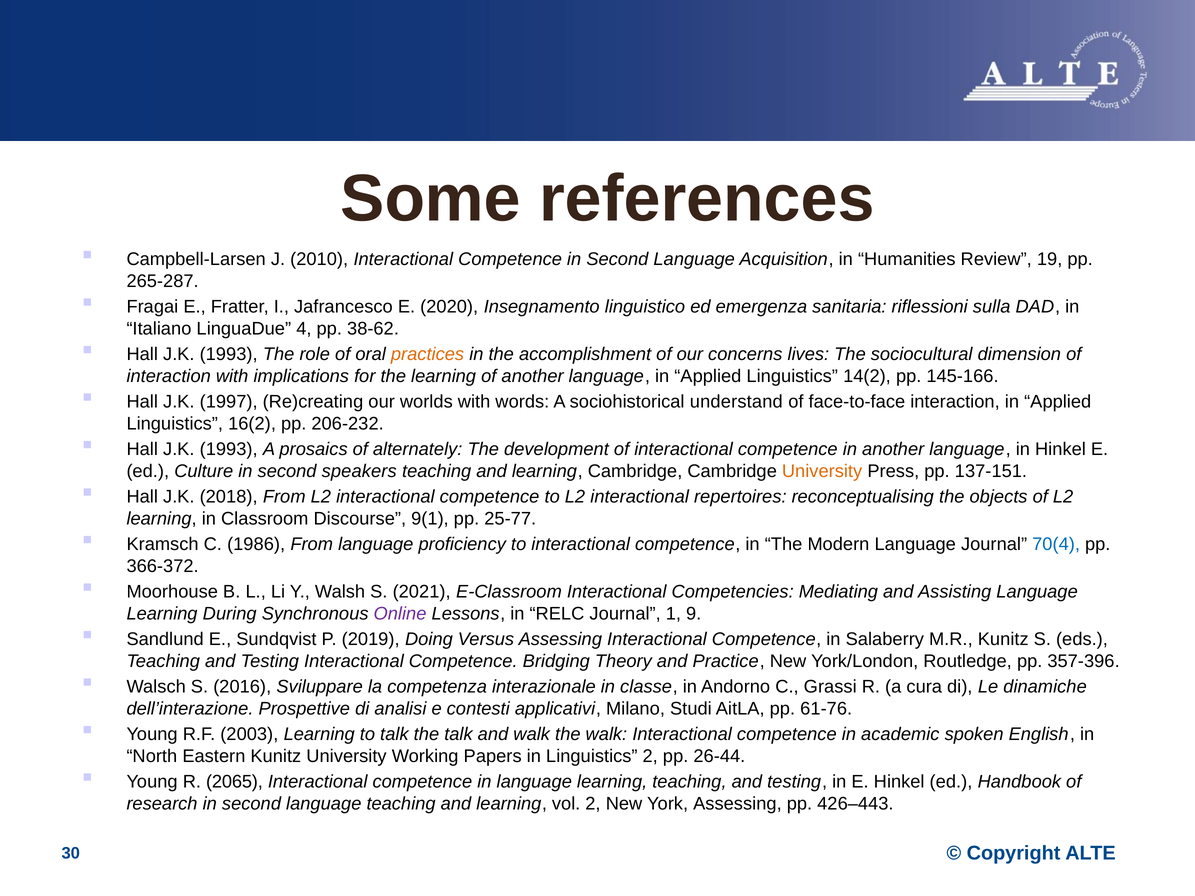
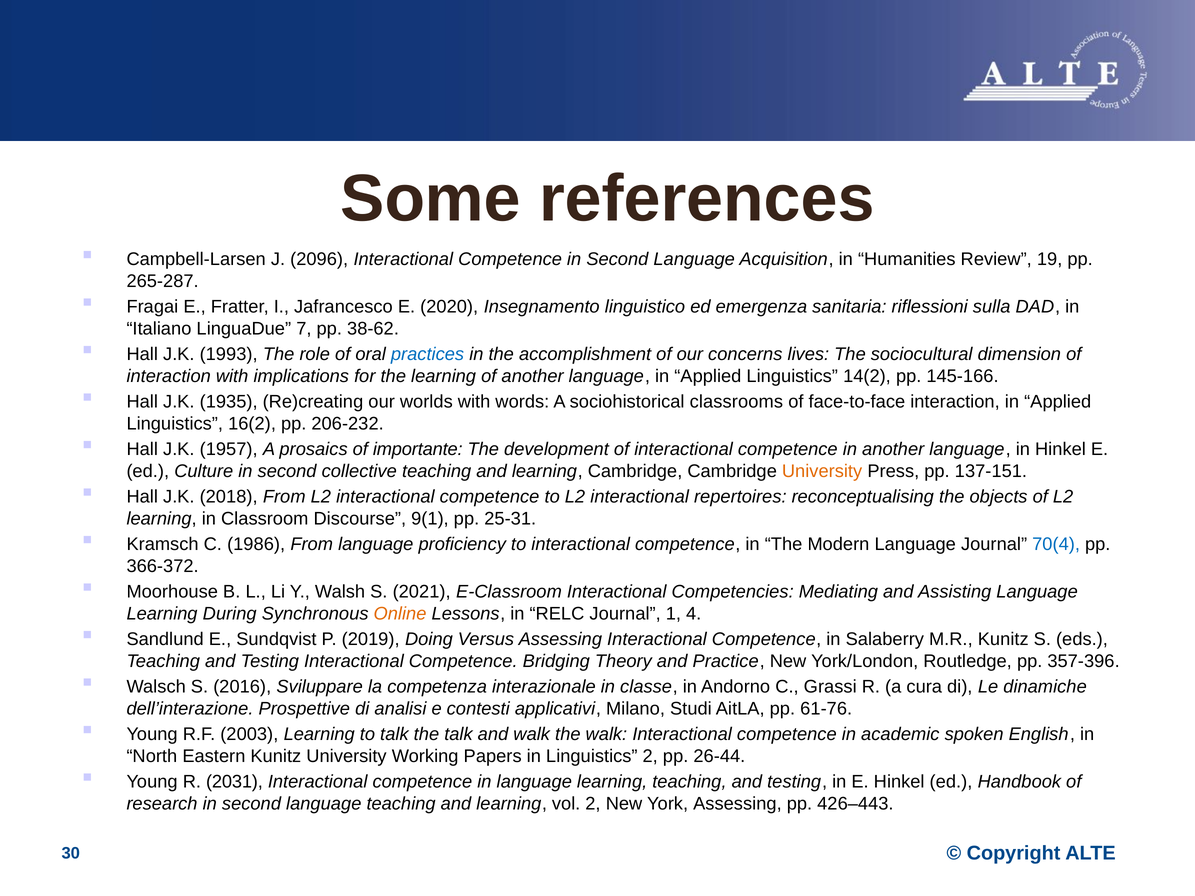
2010: 2010 -> 2096 (319, 259)
4: 4 -> 7 (304, 329)
practices colour: orange -> blue (428, 354)
1997: 1997 -> 1935 (229, 402)
understand: understand -> classrooms (736, 402)
1993: 1993 -> 1957 (229, 449)
alternately: alternately -> importante (418, 449)
speakers: speakers -> collective (359, 471)
25-77: 25-77 -> 25-31 (510, 519)
Online colour: purple -> orange (400, 614)
9: 9 -> 4 (694, 614)
2065: 2065 -> 2031 (234, 782)
